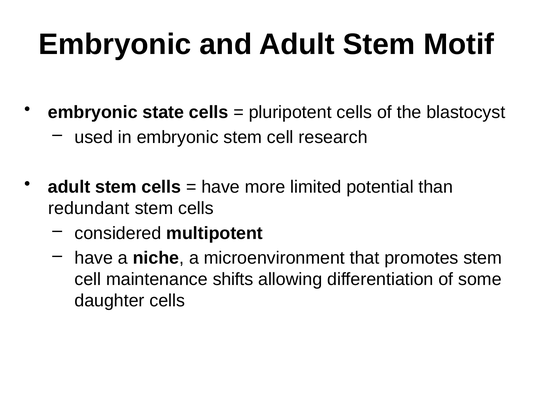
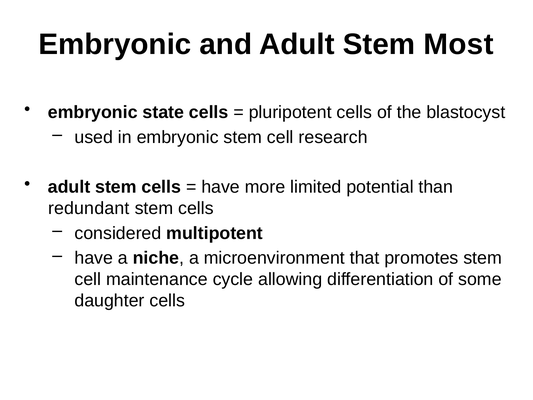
Motif: Motif -> Most (459, 44)
shifts: shifts -> cycle (233, 279)
